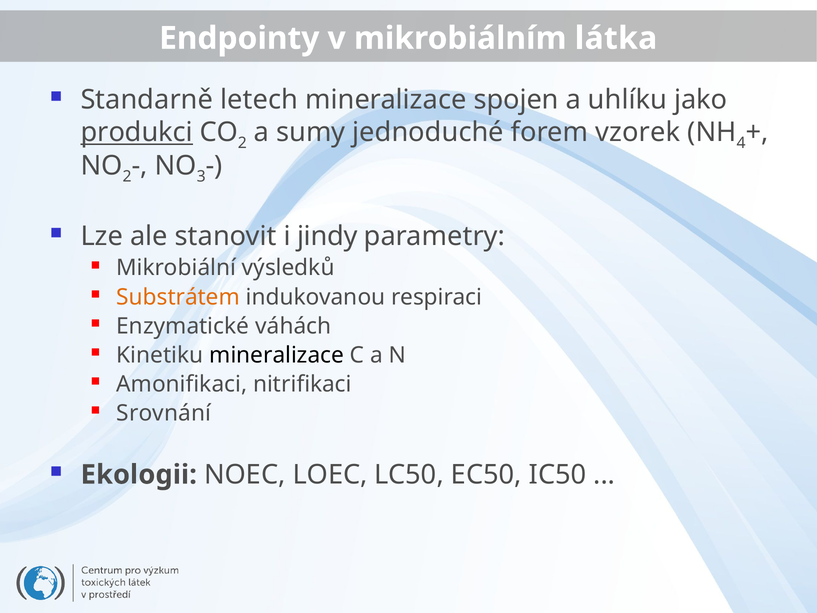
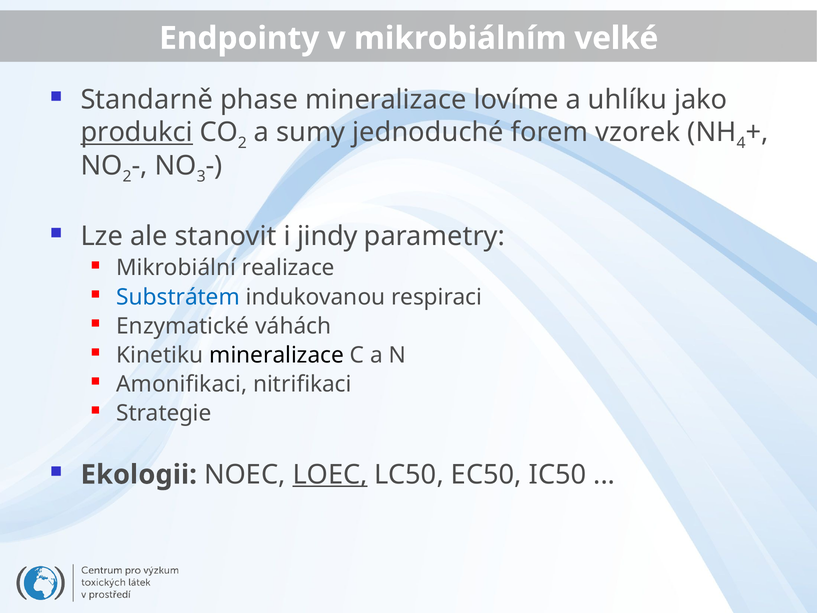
látka: látka -> velké (616, 38)
letech: letech -> phase (259, 100)
spojen: spojen -> lovíme (516, 100)
výsledků: výsledků -> realizace (288, 268)
Substrátem colour: orange -> blue (178, 297)
Srovnání: Srovnání -> Strategie (164, 413)
LOEC underline: none -> present (330, 474)
